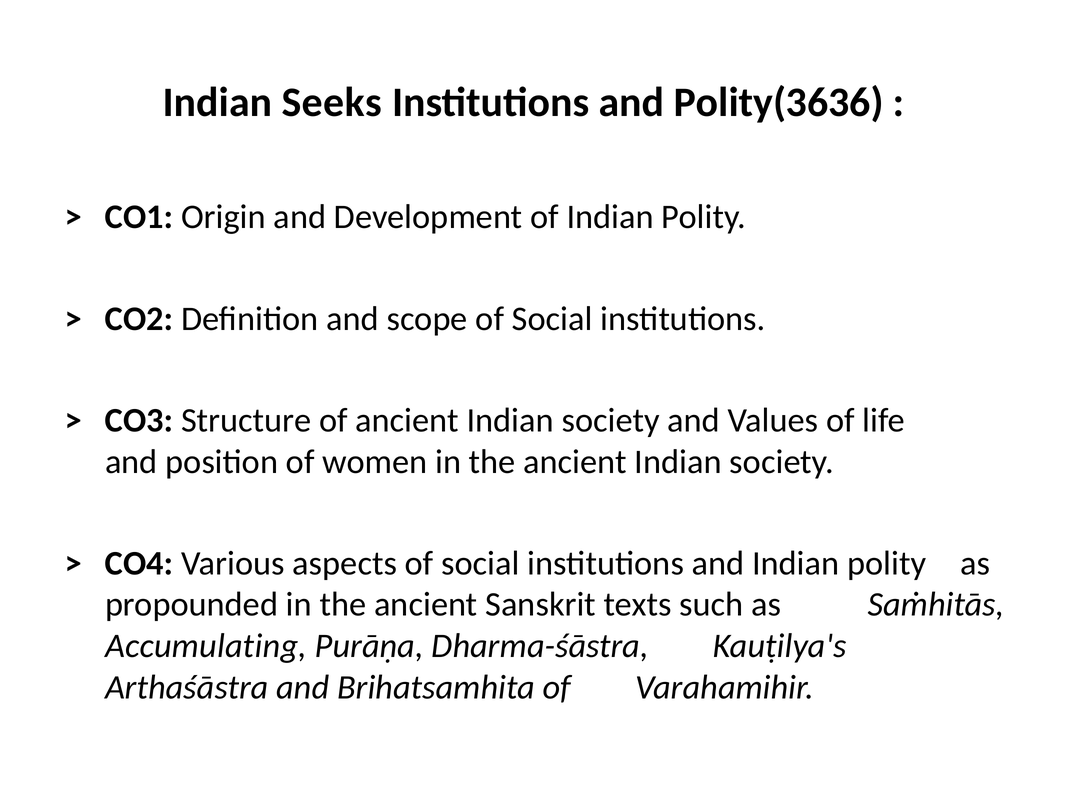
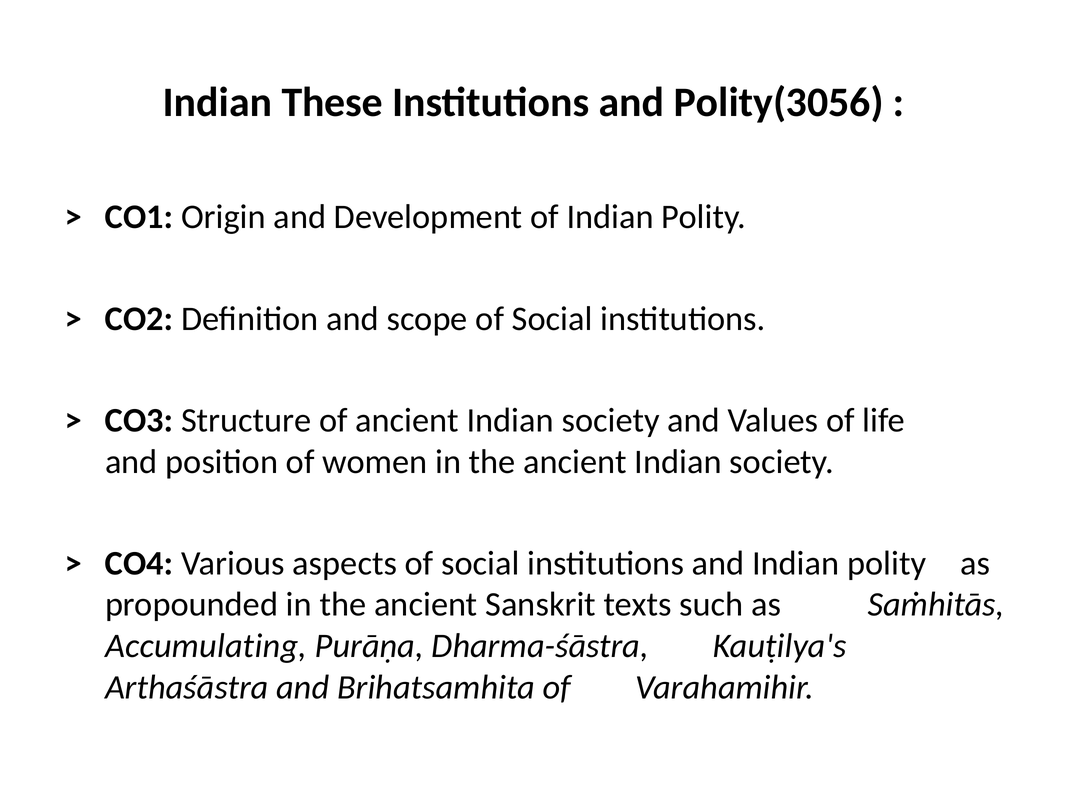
Seeks: Seeks -> These (332, 103)
Polity(3636: Polity(3636 -> Polity(3056 (779, 103)
